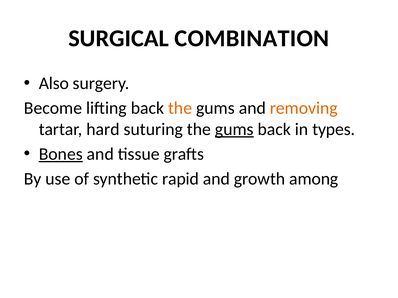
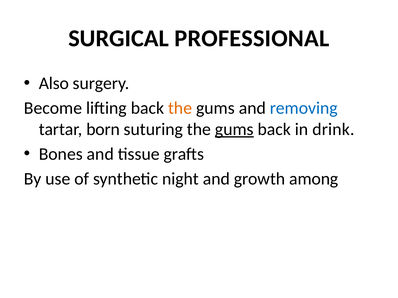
COMBINATION: COMBINATION -> PROFESSIONAL (252, 39)
removing colour: orange -> blue (304, 108)
hard: hard -> born (103, 129)
types: types -> drink (333, 129)
Bones underline: present -> none (61, 154)
rapid: rapid -> night (180, 179)
